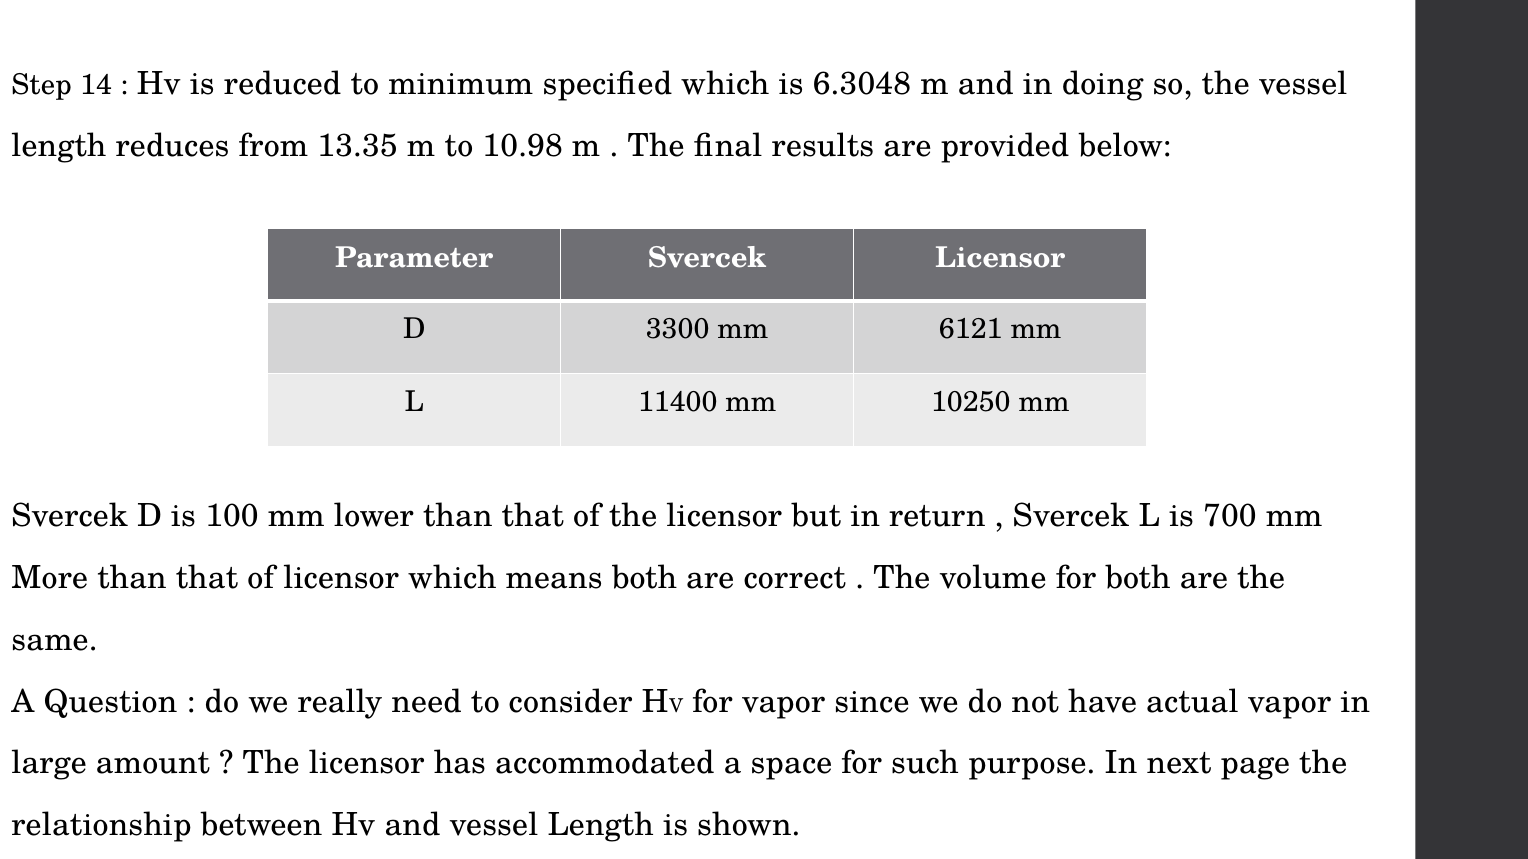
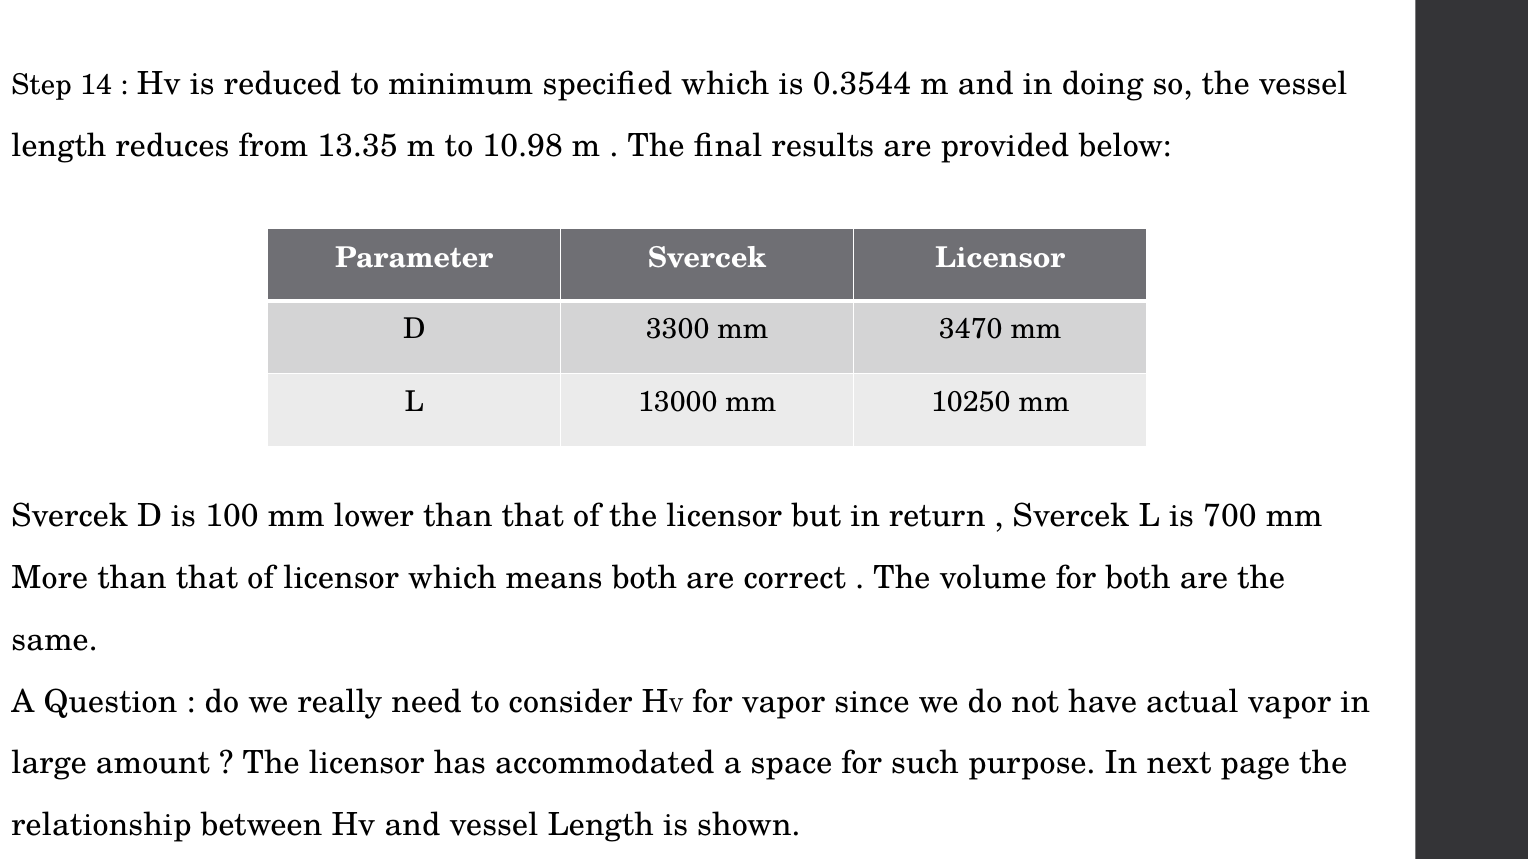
6.3048: 6.3048 -> 0.3544 (862, 84)
6121: 6121 -> 3470 (971, 330)
11400: 11400 -> 13000 (678, 403)
